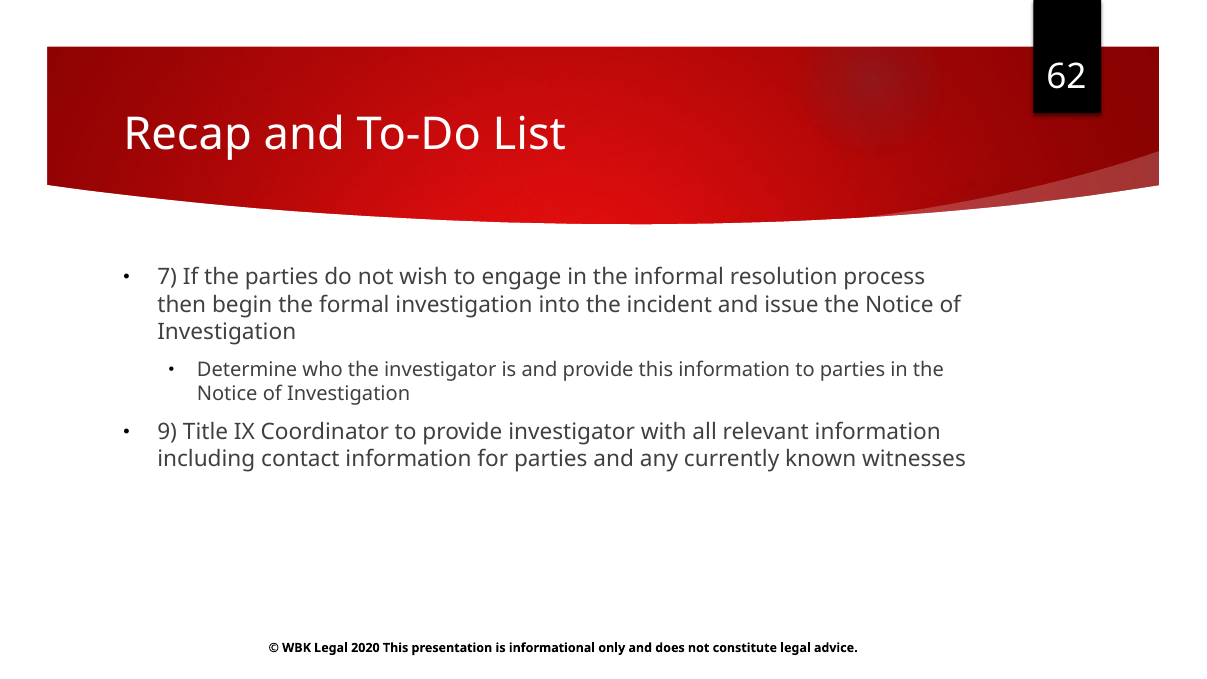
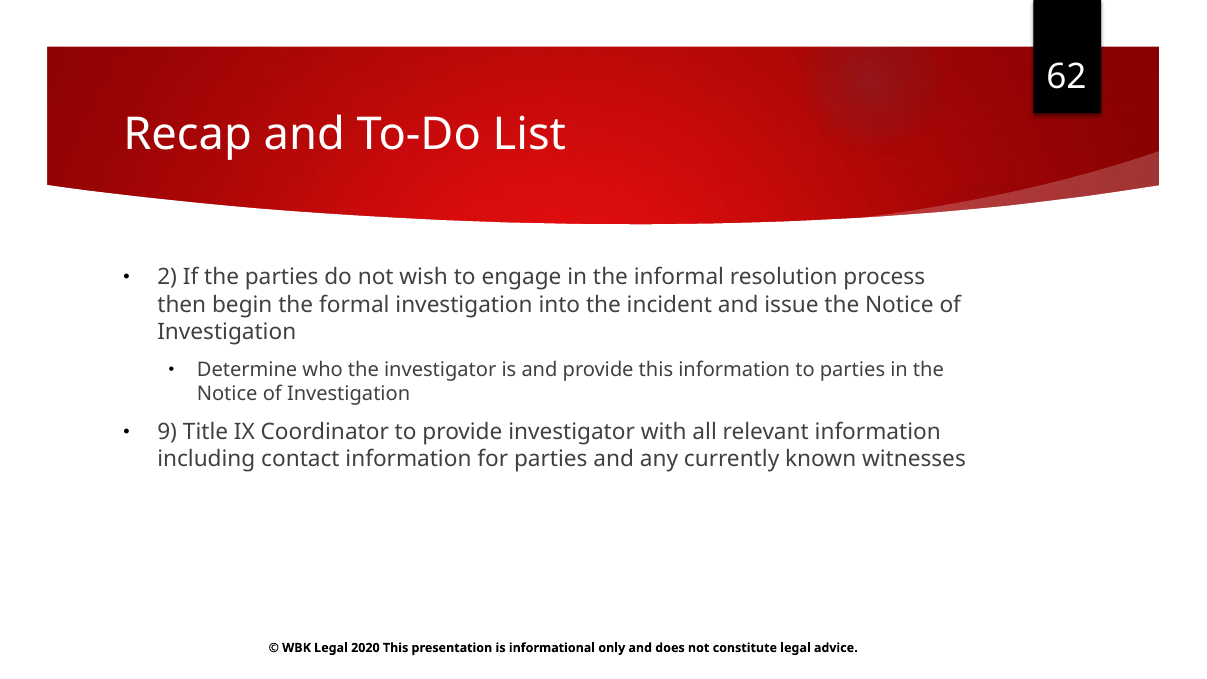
7: 7 -> 2 (167, 277)
